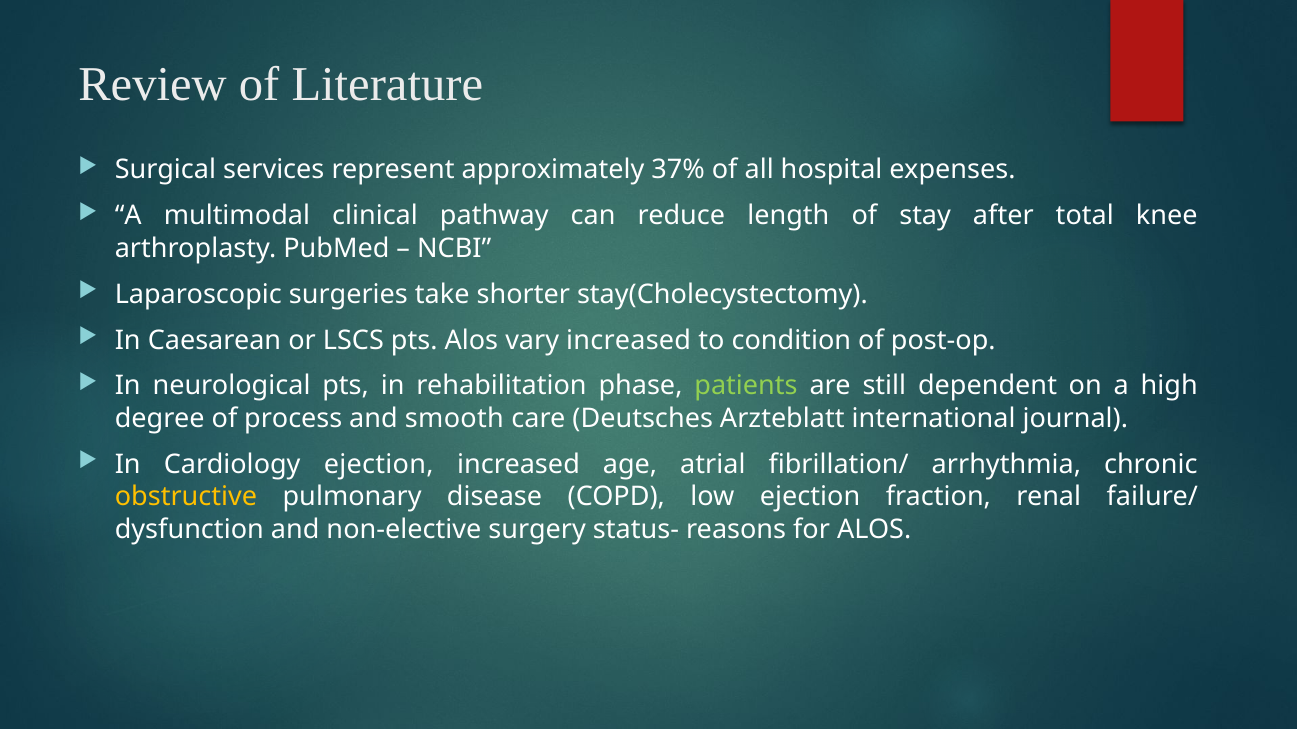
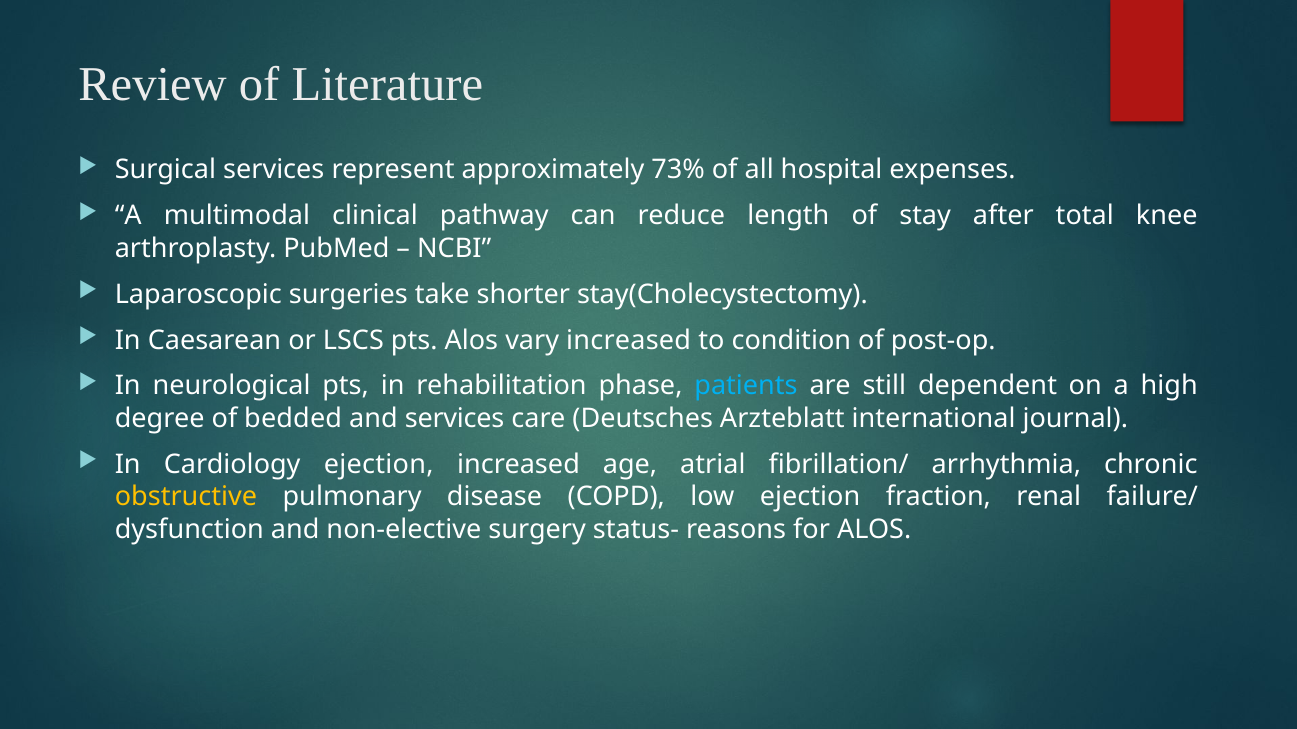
37%: 37% -> 73% (678, 170)
patients colour: light green -> light blue (746, 386)
process: process -> bedded (293, 419)
and smooth: smooth -> services (455, 419)
